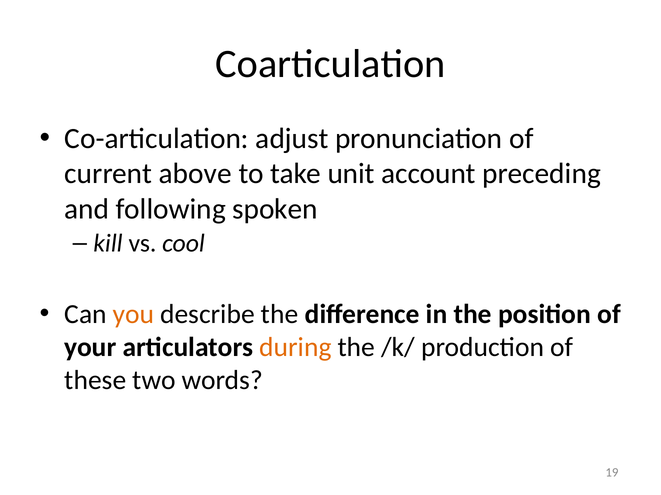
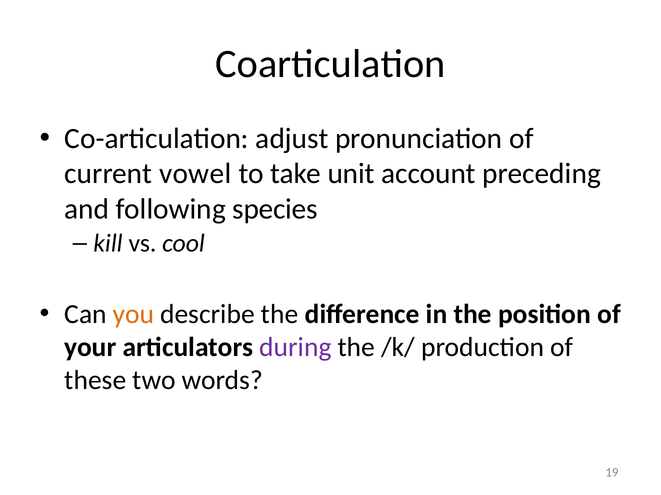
above: above -> vowel (195, 174)
spoken: spoken -> species (275, 209)
during colour: orange -> purple (295, 348)
